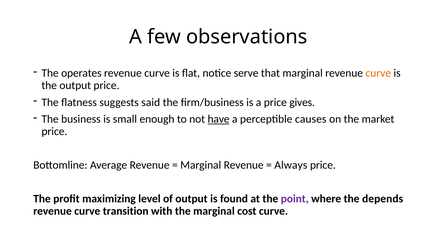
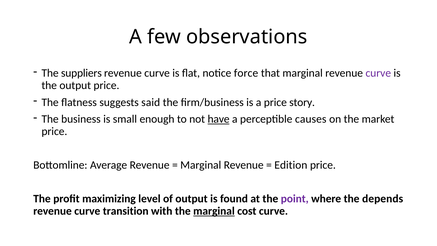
operates: operates -> suppliers (81, 73)
serve: serve -> force (246, 73)
curve colour: orange -> purple (378, 73)
gives: gives -> story (302, 102)
Always: Always -> Edition (291, 165)
marginal underline: none -> present (214, 211)
